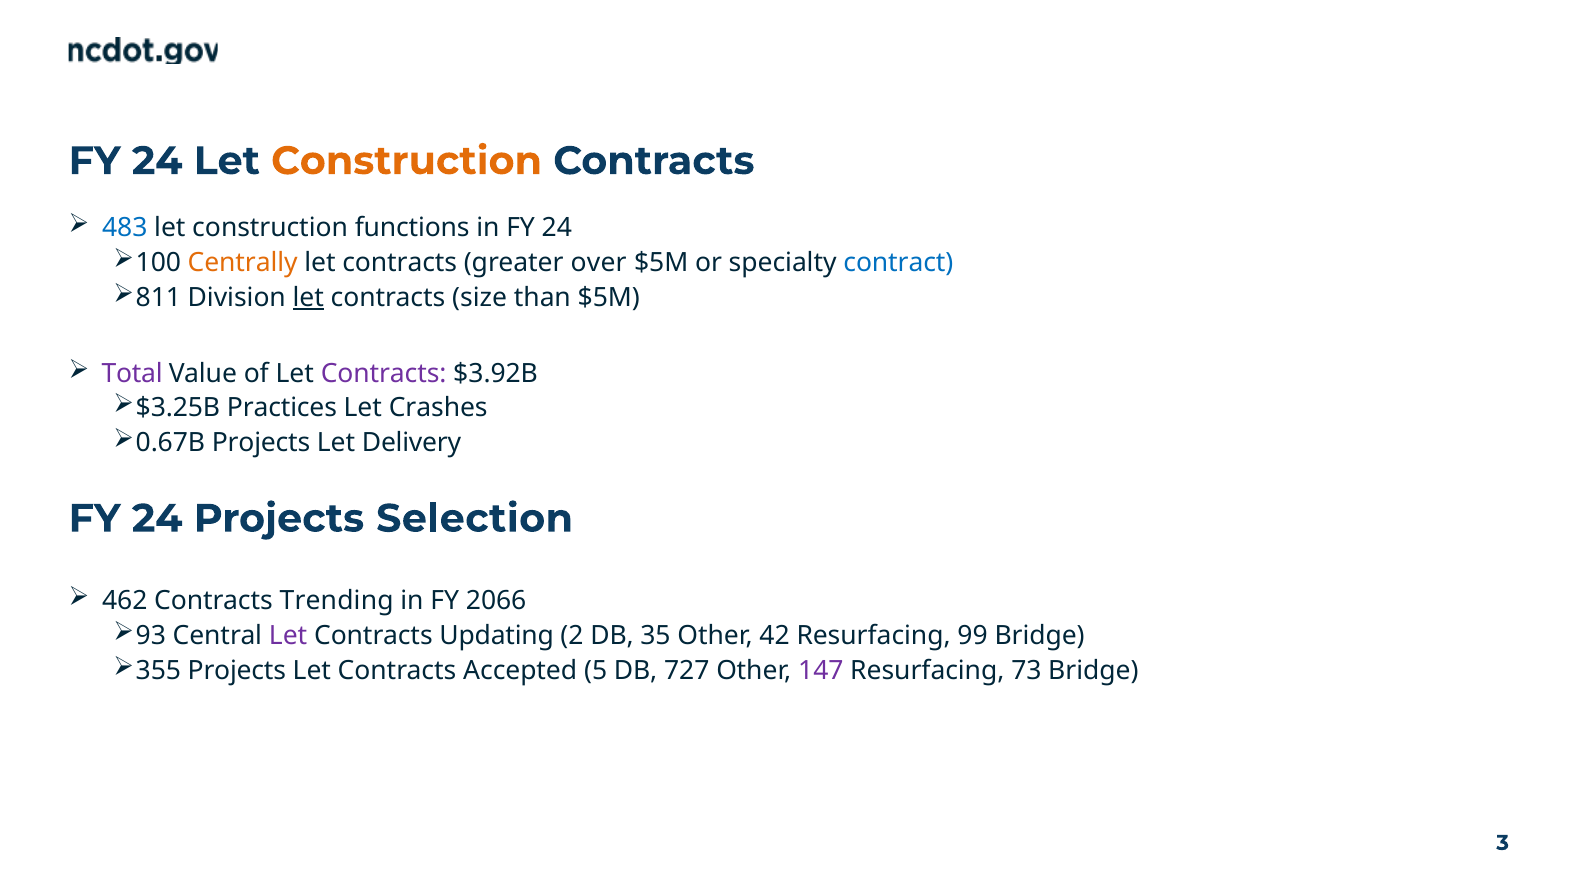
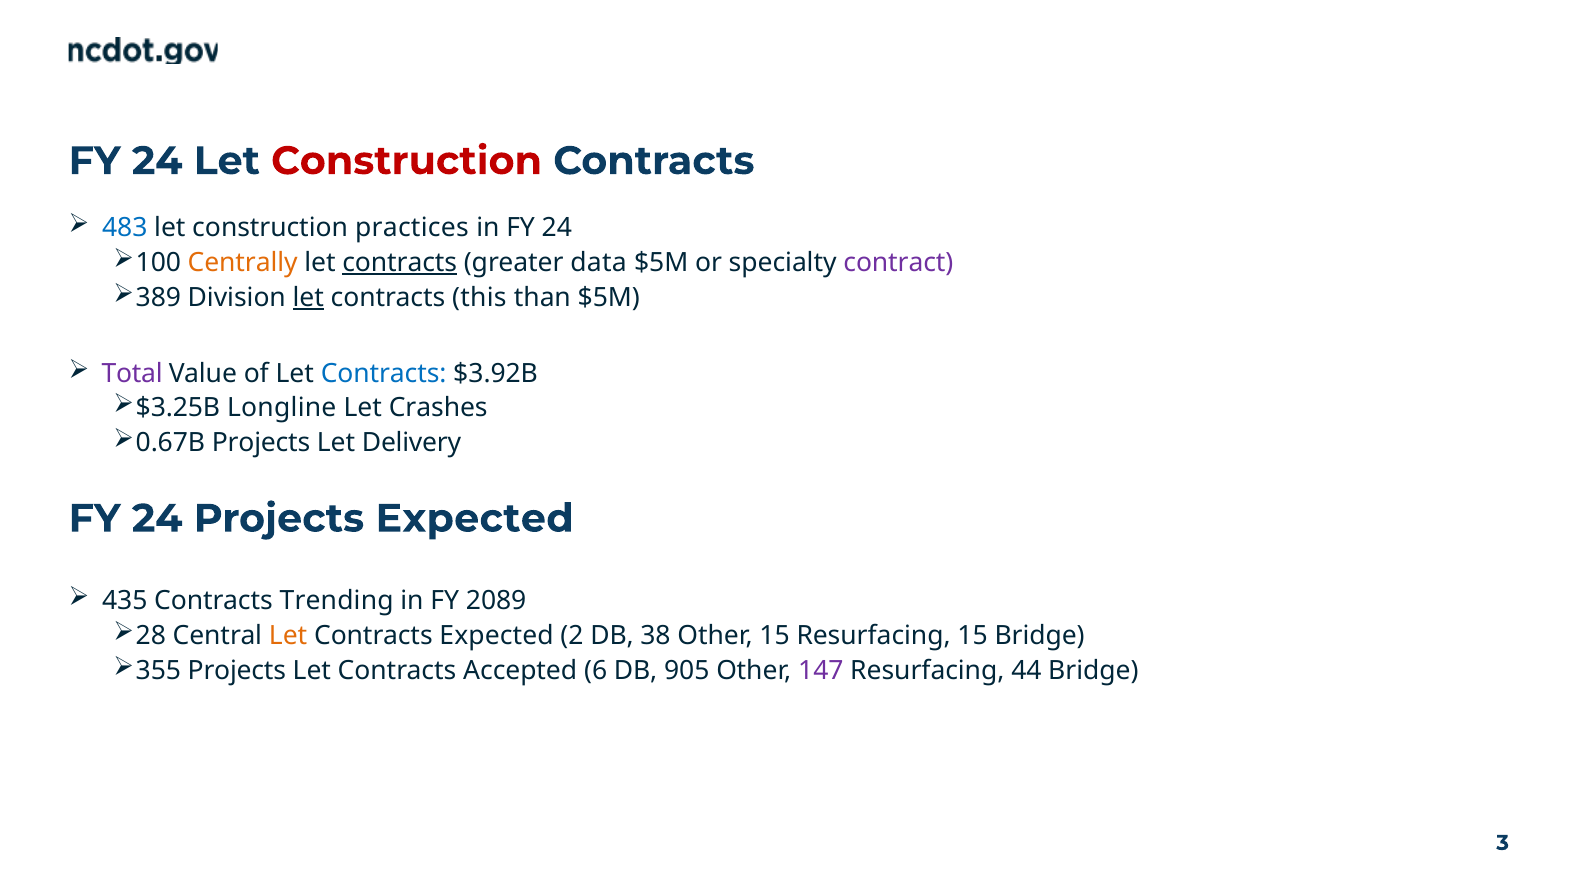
Construction colour: orange -> red (407, 161)
functions: functions -> practices (412, 228)
contracts underline: none -> present (400, 262)
over: over -> data (599, 262)
contract colour: blue -> purple (898, 262)
811: 811 -> 389 (158, 297)
size: size -> this (479, 297)
Contracts colour: purple -> blue (384, 373)
Practices: Practices -> Longline (282, 408)
Projects Selection: Selection -> Expected (475, 518)
462: 462 -> 435 (125, 601)
2066: 2066 -> 2089 (496, 601)
93: 93 -> 28 (151, 635)
Let colour: purple -> orange (288, 635)
Contracts Updating: Updating -> Expected (497, 635)
35: 35 -> 38 (655, 635)
Other 42: 42 -> 15 (775, 635)
Resurfacing 99: 99 -> 15 (973, 635)
5: 5 -> 6 (596, 670)
727: 727 -> 905 (687, 670)
73: 73 -> 44 (1026, 670)
